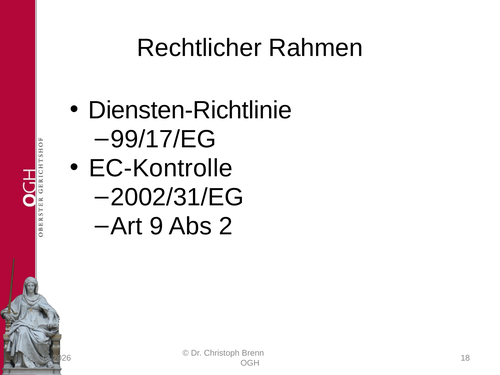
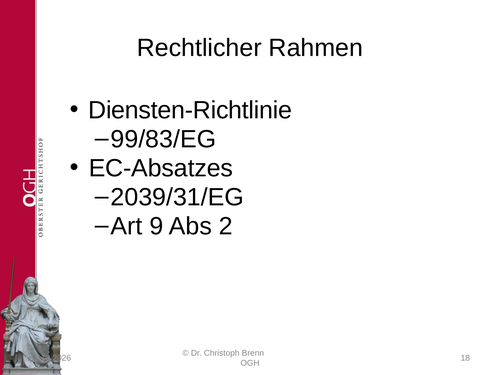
99/17/EG: 99/17/EG -> 99/83/EG (163, 139)
EC-Kontrolle: EC-Kontrolle -> EC-Absatzes (161, 168)
2002/31/EG: 2002/31/EG -> 2039/31/EG (177, 197)
